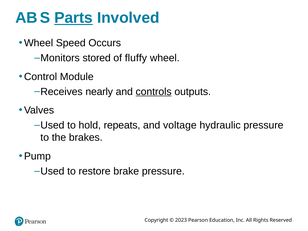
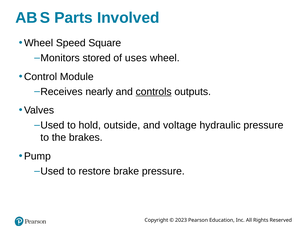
Parts underline: present -> none (74, 18)
Occurs: Occurs -> Square (105, 43)
fluffy: fluffy -> uses (136, 58)
repeats: repeats -> outside (122, 125)
